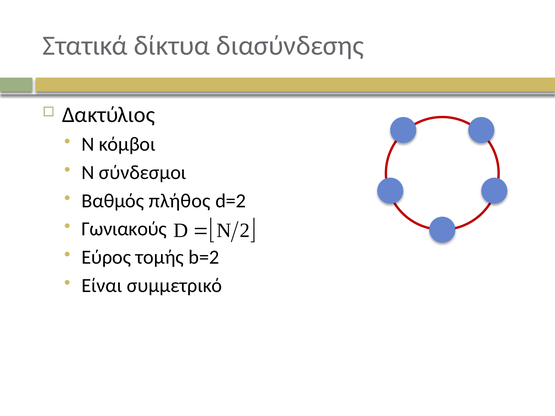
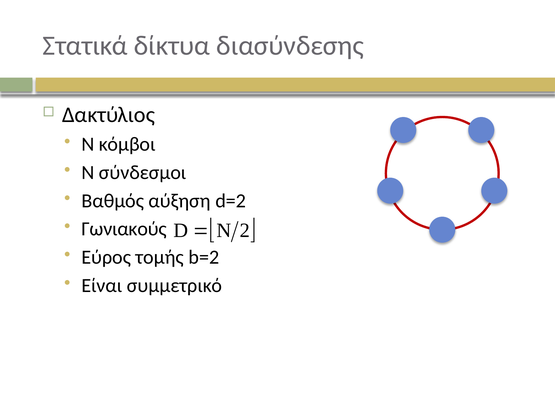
πλήθος: πλήθος -> αύξηση (180, 201)
